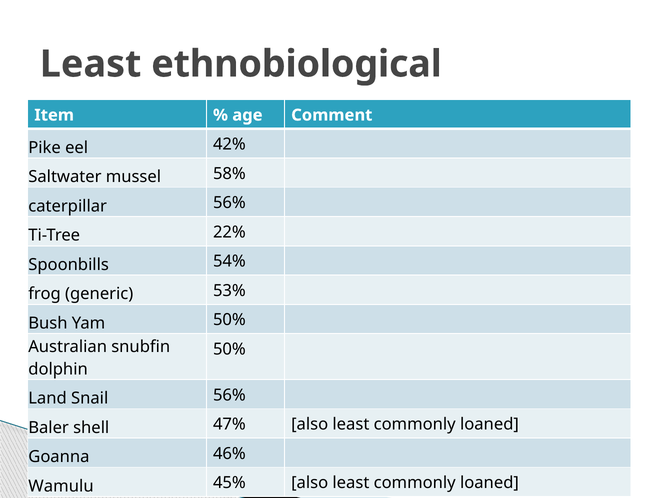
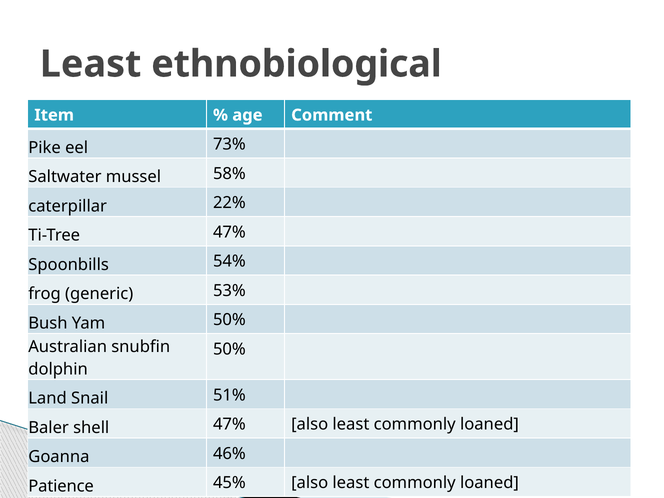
42%: 42% -> 73% (229, 144)
56%: 56% -> 22% (229, 203)
22%: 22% -> 47% (229, 232)
56%: 56% -> 51% (229, 395)
Wamulu: Wamulu -> Patience (61, 486)
